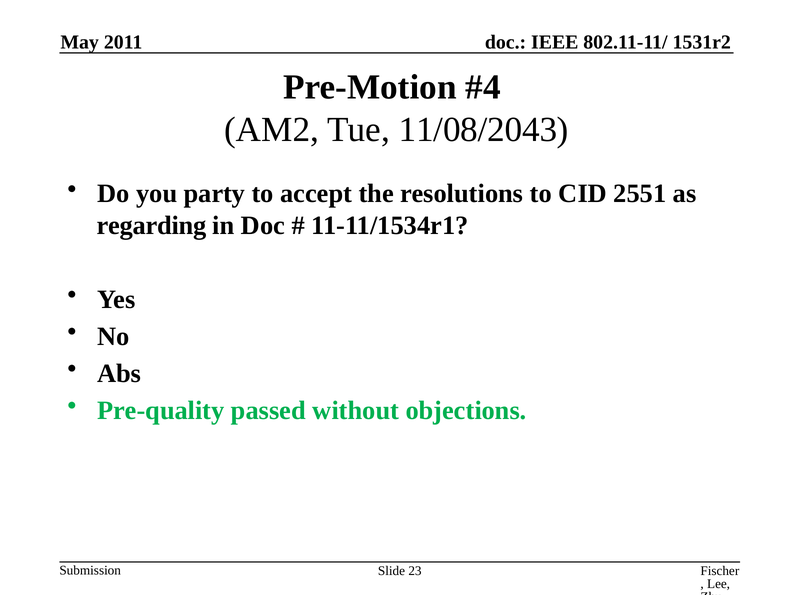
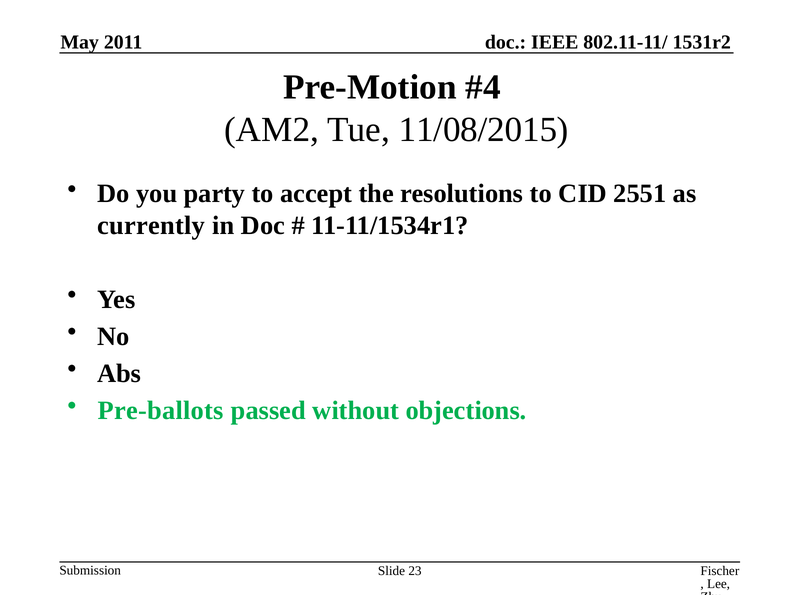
11/08/2043: 11/08/2043 -> 11/08/2015 (484, 129)
regarding: regarding -> currently (151, 225)
Pre-quality: Pre-quality -> Pre-ballots (161, 410)
